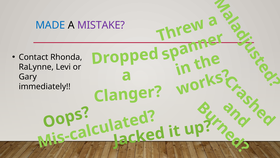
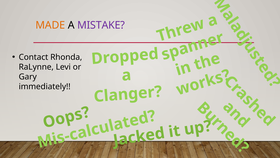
MADE colour: blue -> orange (50, 25)
